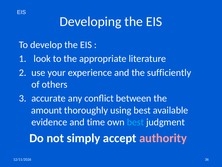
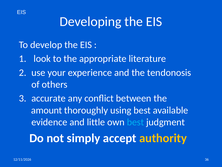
sufficiently: sufficiently -> tendonosis (169, 72)
time: time -> little (96, 122)
authority colour: pink -> yellow (163, 138)
